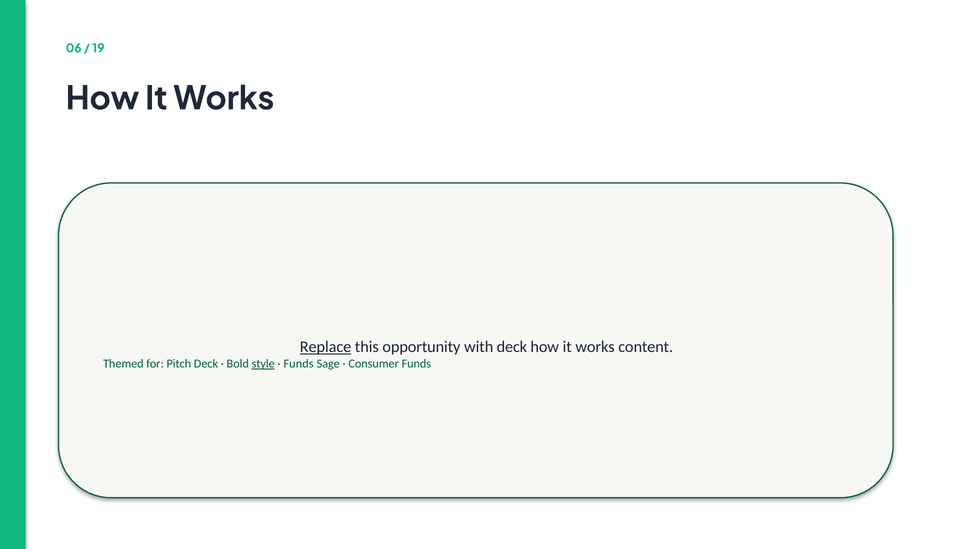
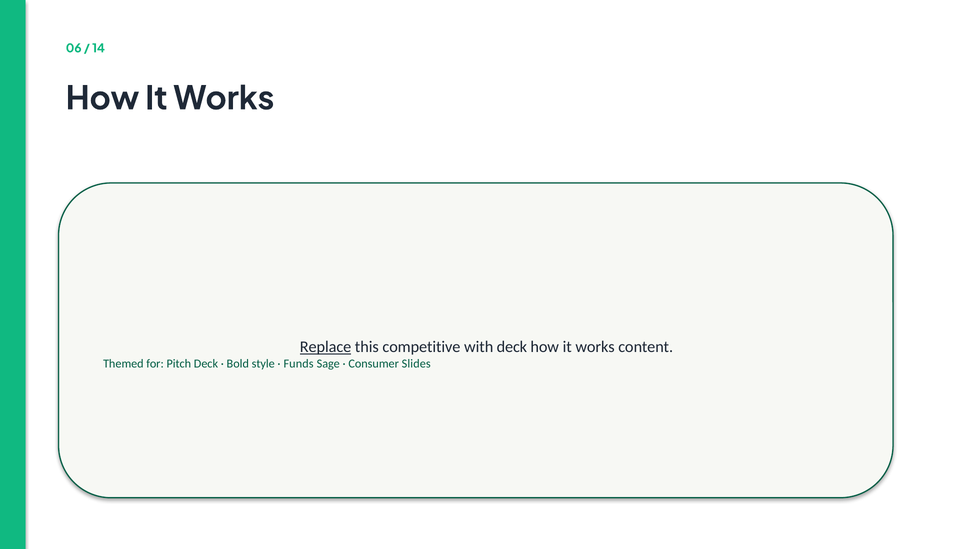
19: 19 -> 14 (99, 48)
opportunity: opportunity -> competitive (421, 347)
style underline: present -> none (263, 364)
Consumer Funds: Funds -> Slides (416, 364)
